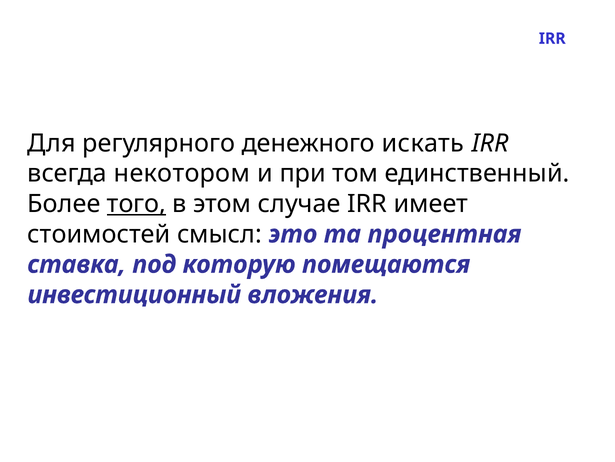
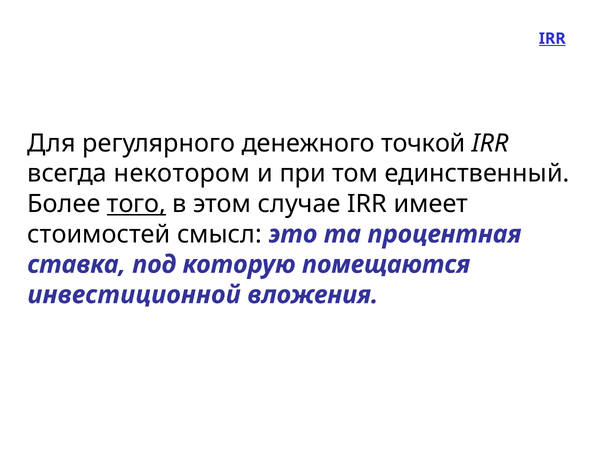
IRR underline: none -> present (552, 38)
искать: искать -> точкой (423, 143)
инвестиционный: инвестиционный -> инвестиционной (134, 294)
